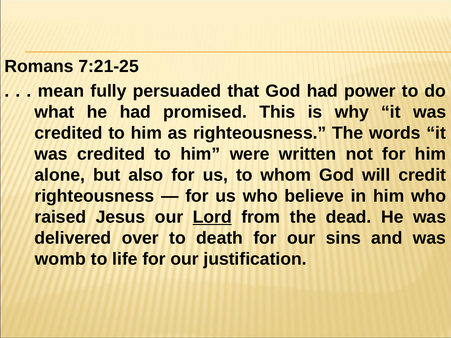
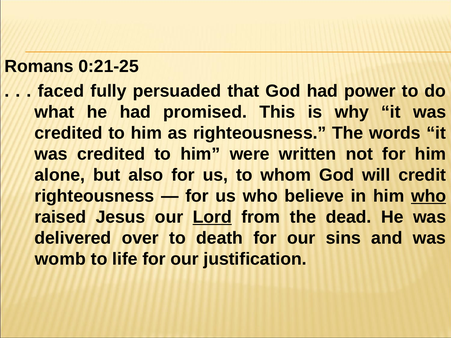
7:21-25: 7:21-25 -> 0:21-25 (109, 67)
mean: mean -> faced (61, 91)
who underline: none -> present (429, 196)
